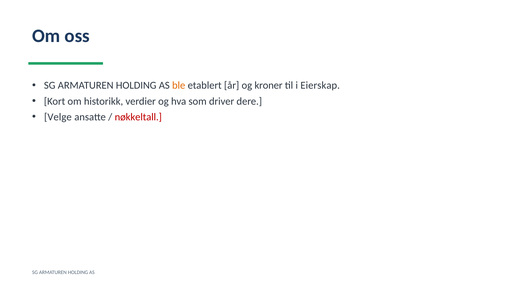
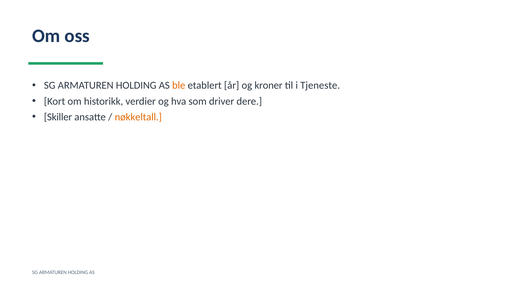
Eierskap: Eierskap -> Tjeneste (320, 86)
Velge: Velge -> Skiller (58, 117)
nøkkeltall colour: red -> orange (138, 117)
